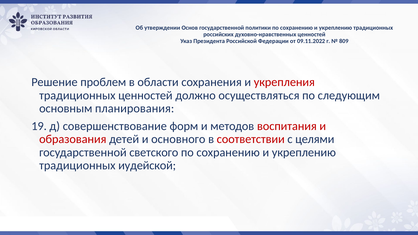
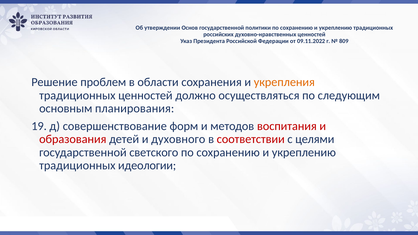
укрепления colour: red -> orange (284, 82)
основного: основного -> духовного (178, 139)
иудейской: иудейской -> идеологии (147, 166)
